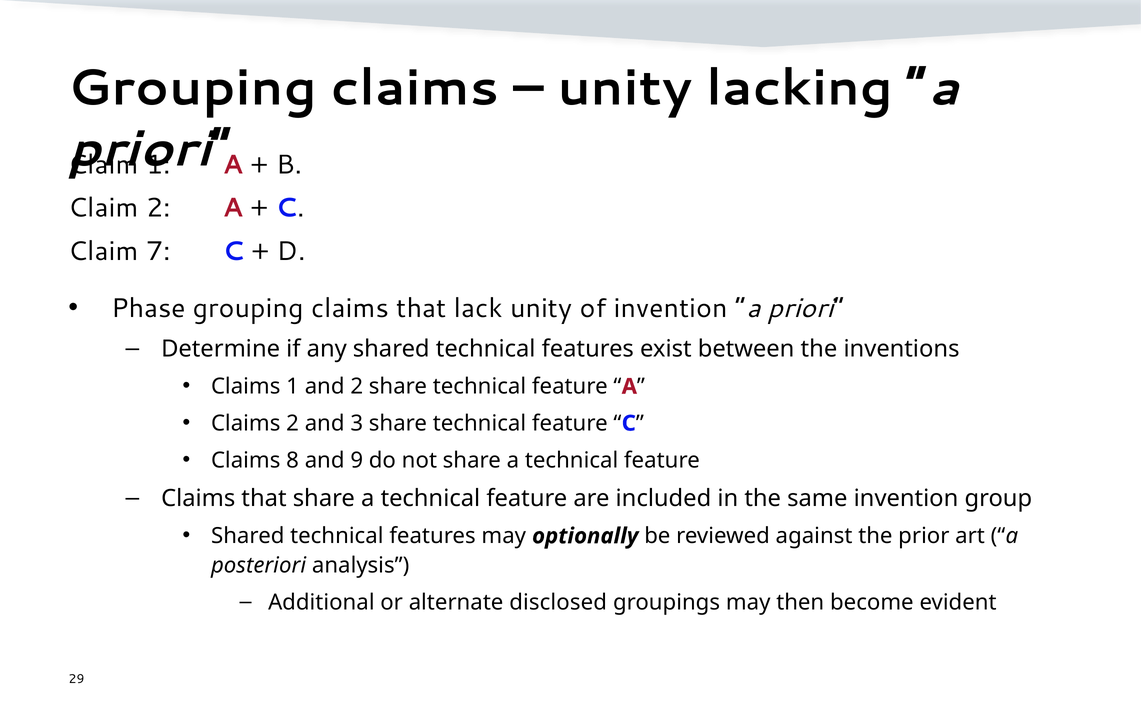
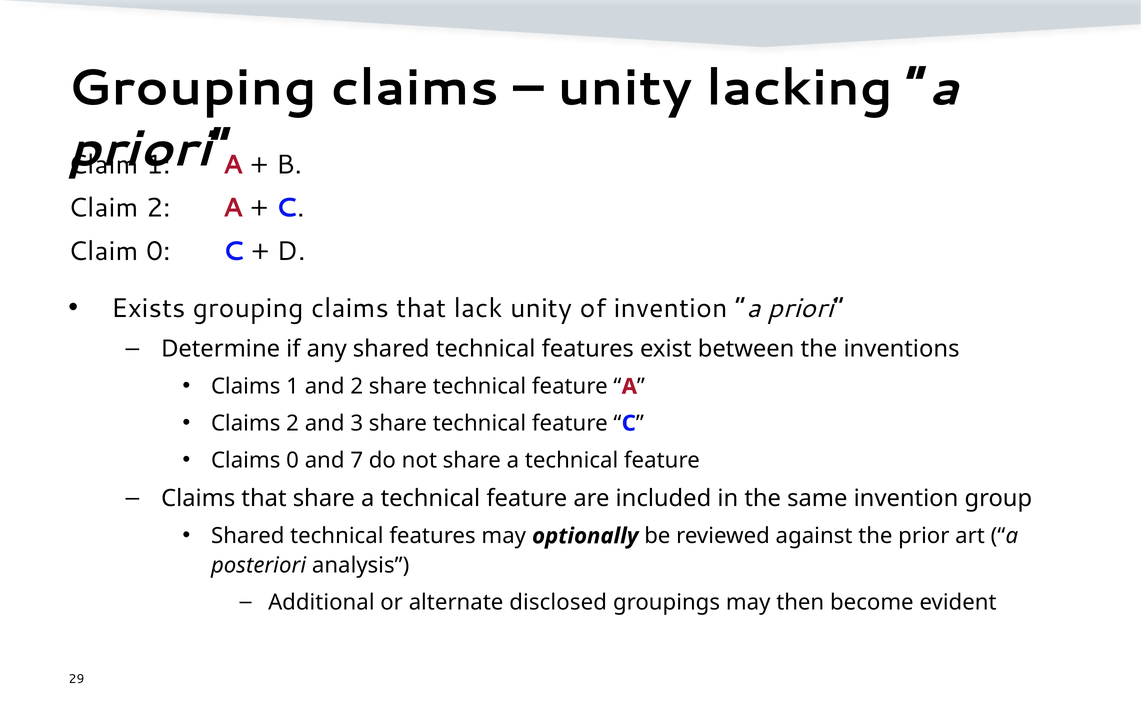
Claim 7: 7 -> 0 (158, 251)
Phase: Phase -> Exists (148, 308)
Claims 8: 8 -> 0 (293, 460)
9: 9 -> 7 (357, 460)
